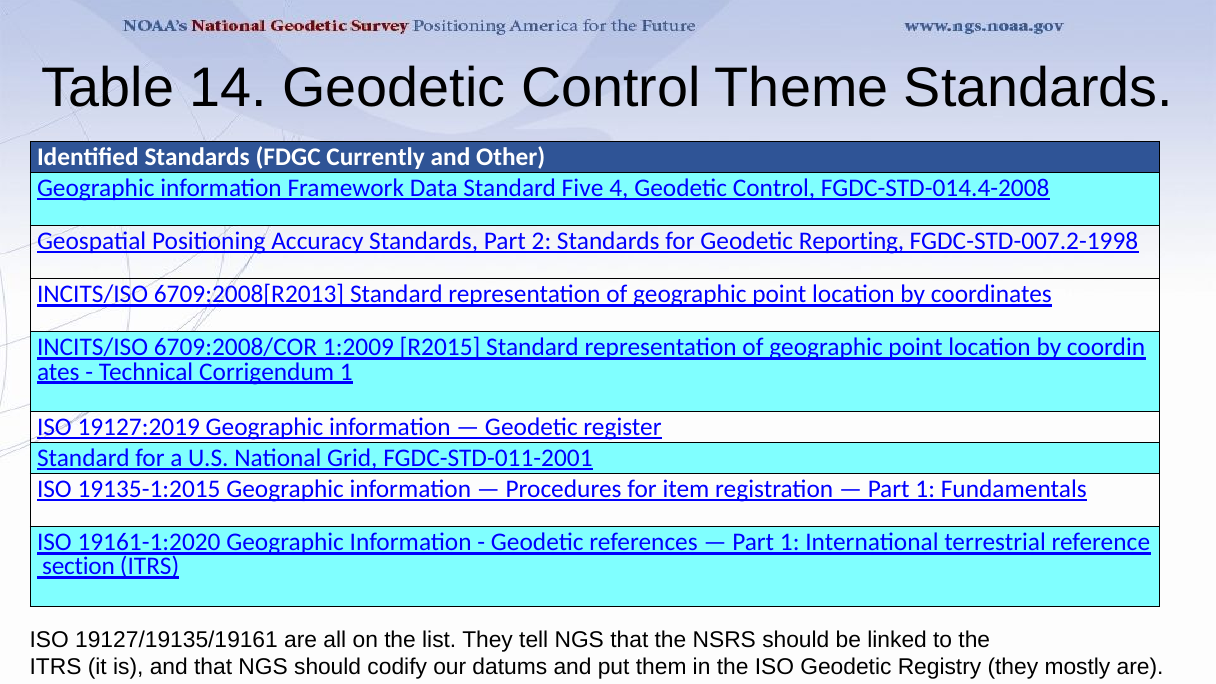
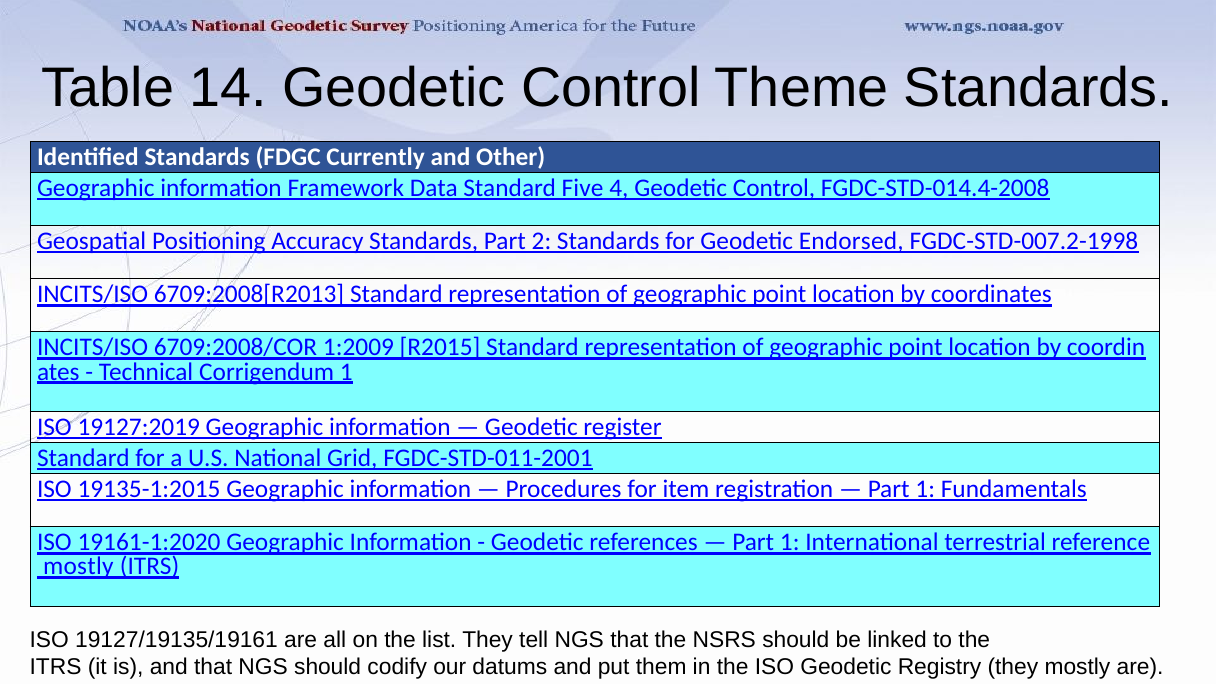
Reporting: Reporting -> Endorsed (851, 241)
section: section -> mostly (78, 567)
